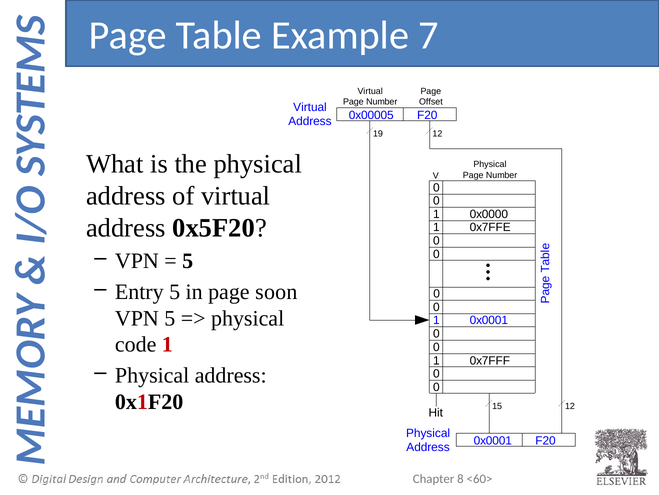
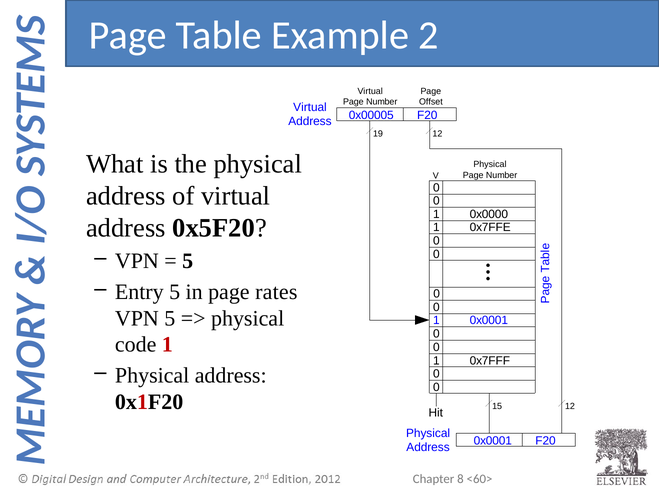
7: 7 -> 2 (429, 35)
soon: soon -> rates (276, 291)
